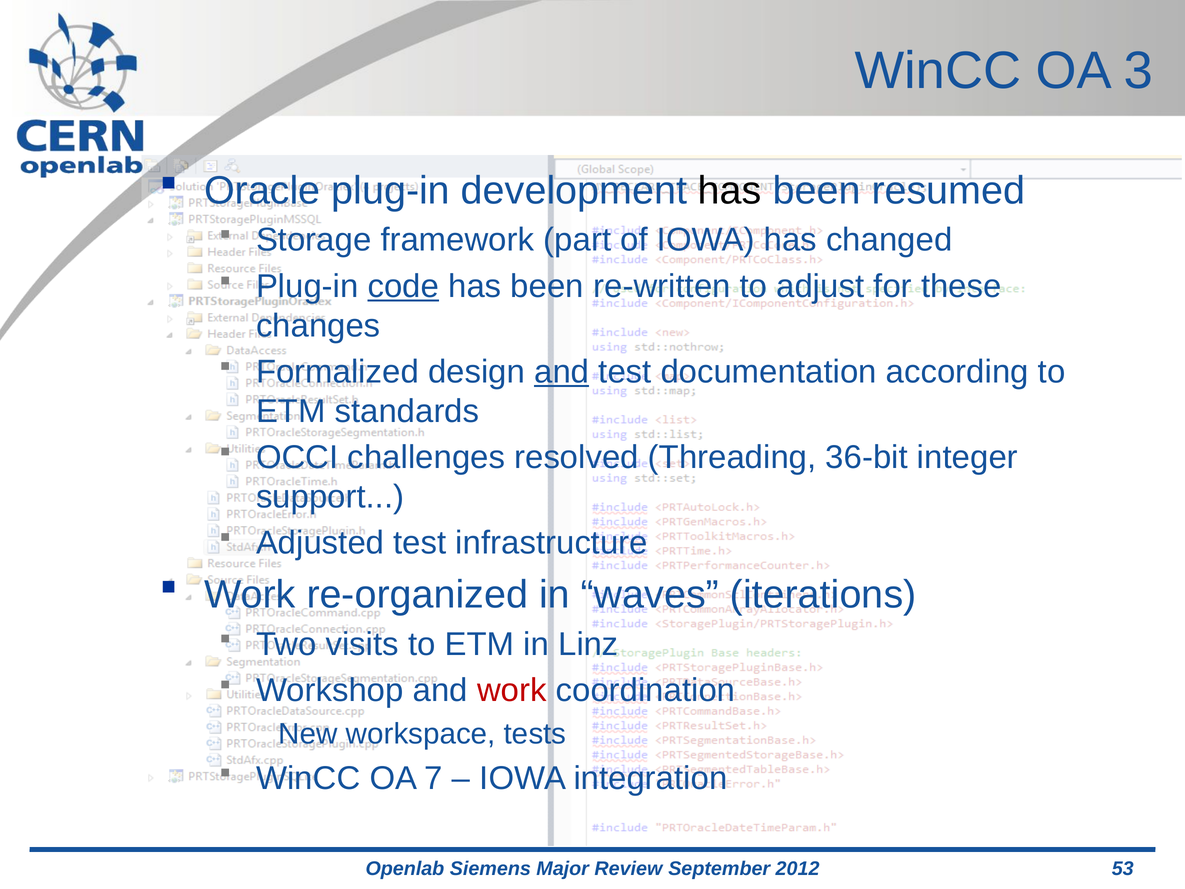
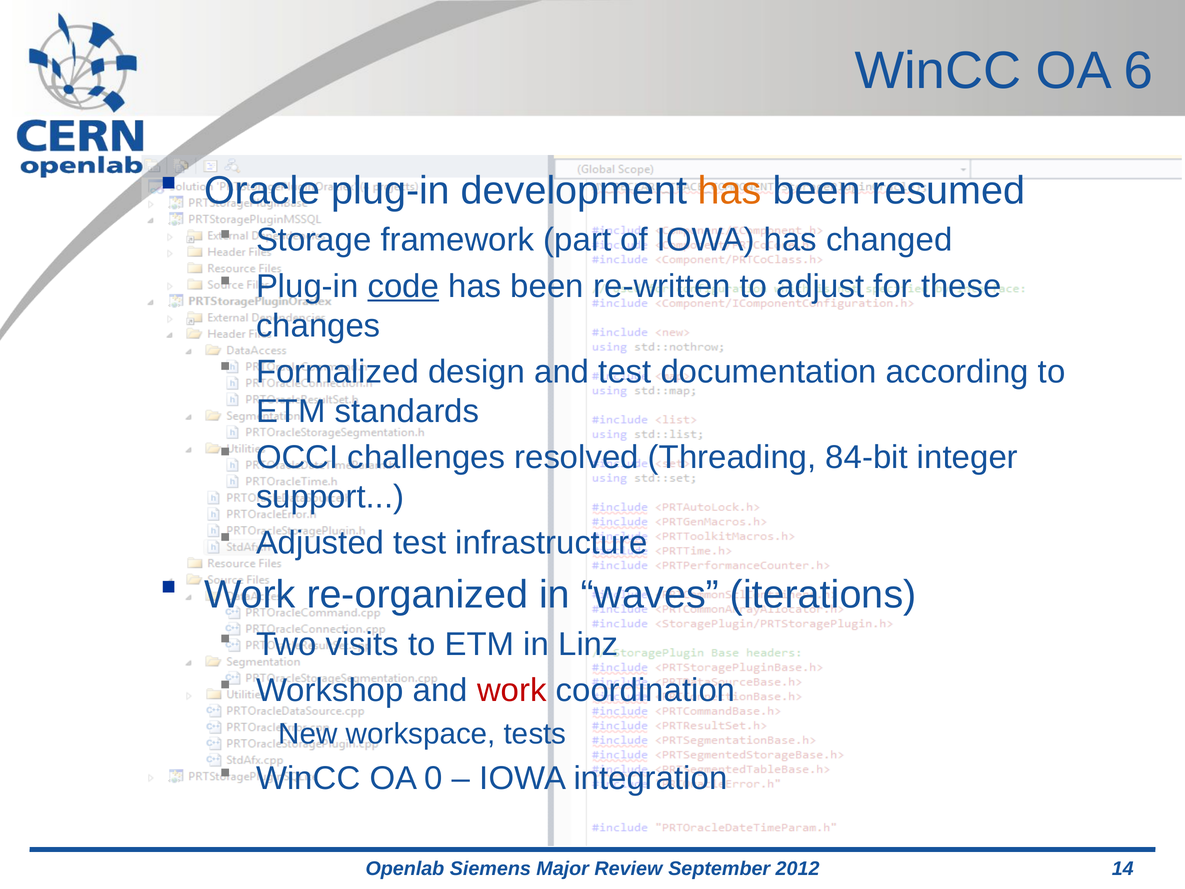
3: 3 -> 6 (1138, 71)
has colour: black -> orange (730, 190)
and underline: present -> none (562, 372)
36-bit: 36-bit -> 84-bit (867, 457)
7: 7 -> 0 (434, 778)
53: 53 -> 14 (1123, 868)
